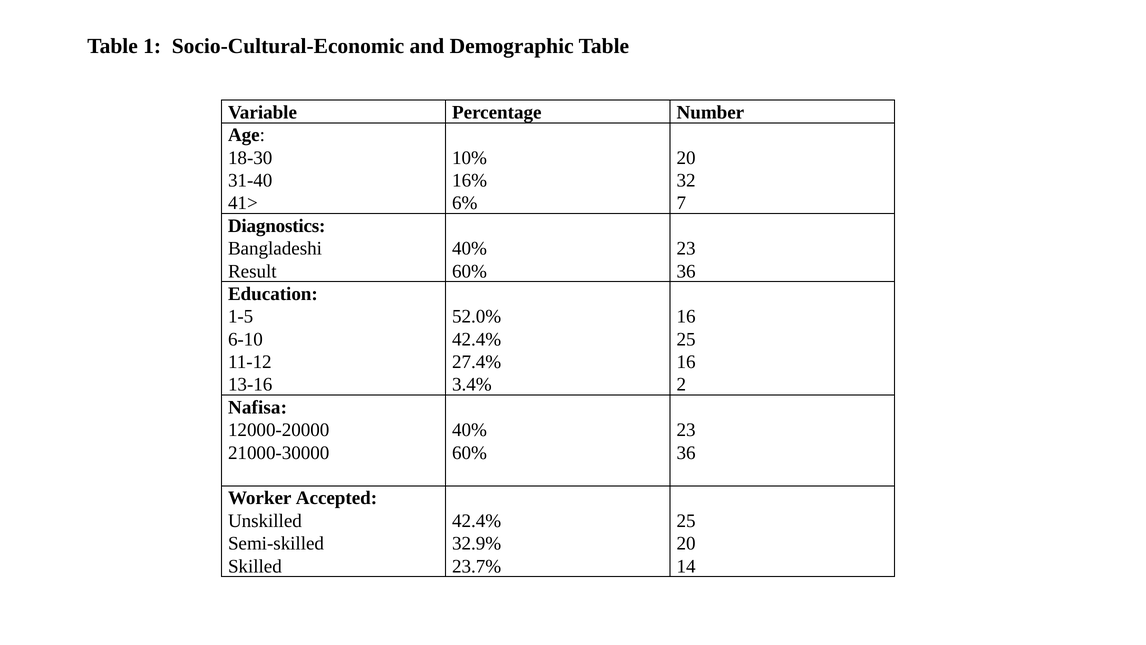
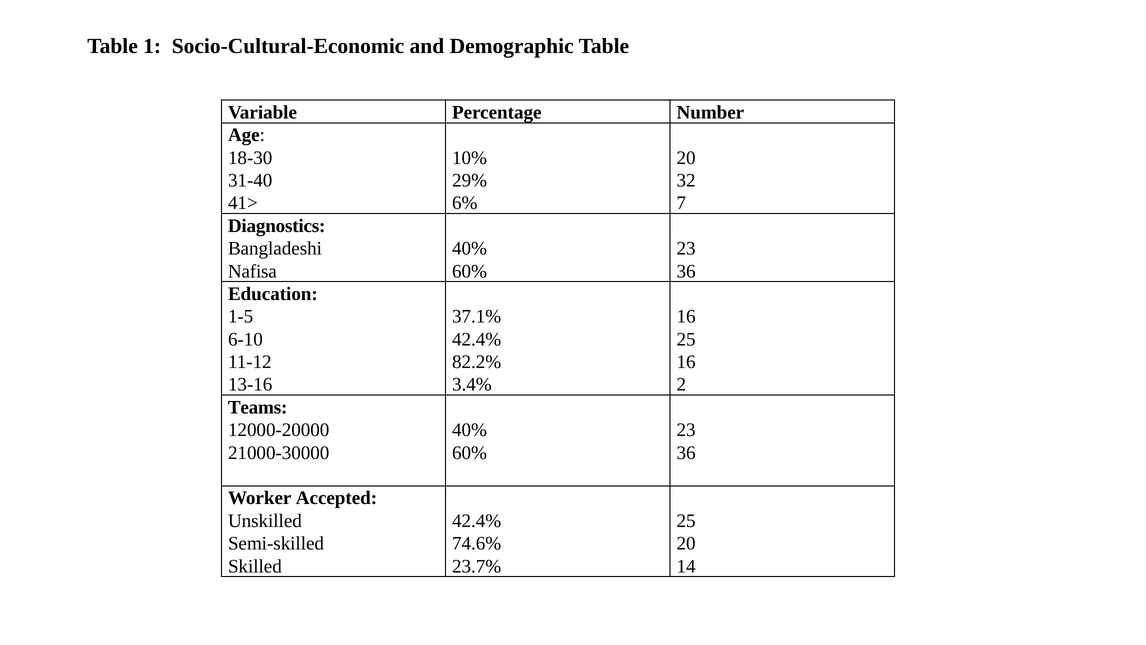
16%: 16% -> 29% (470, 180)
Result: Result -> Nafisa (252, 271)
52.0%: 52.0% -> 37.1% (477, 316)
27.4%: 27.4% -> 82.2% (477, 362)
Nafisa: Nafisa -> Teams (258, 407)
32.9%: 32.9% -> 74.6% (477, 543)
